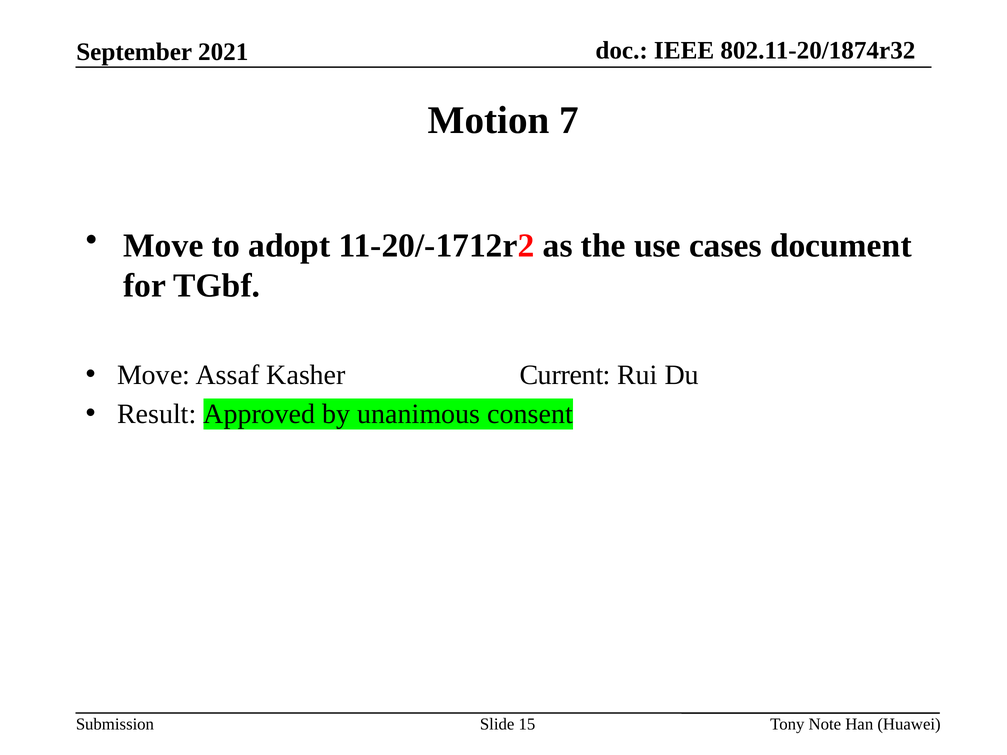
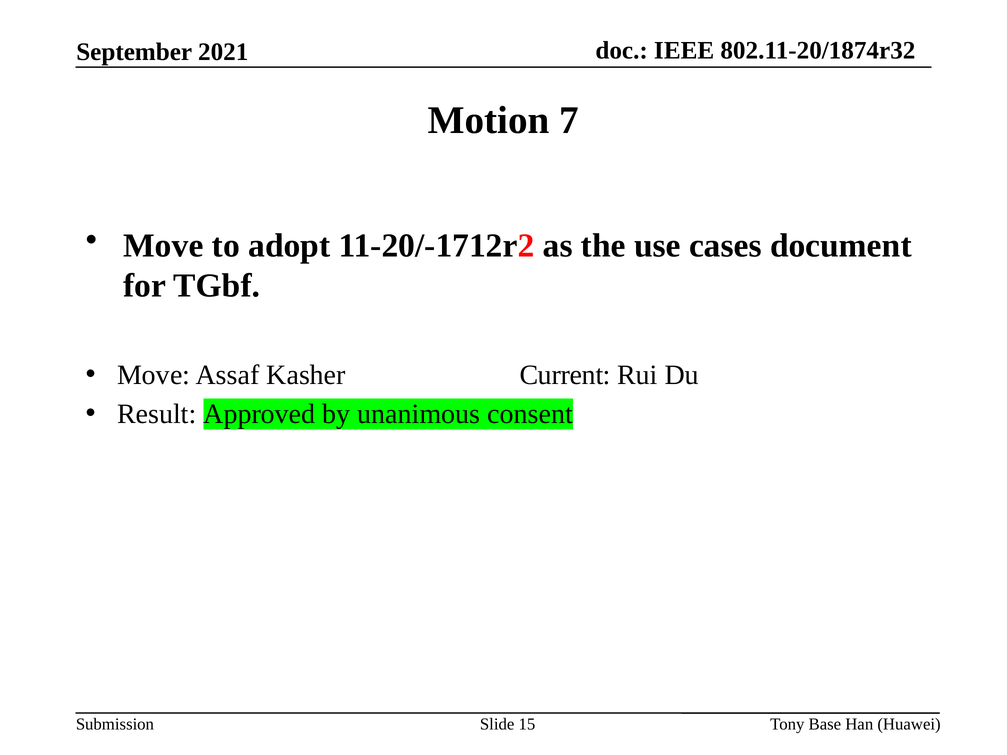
Note: Note -> Base (825, 724)
